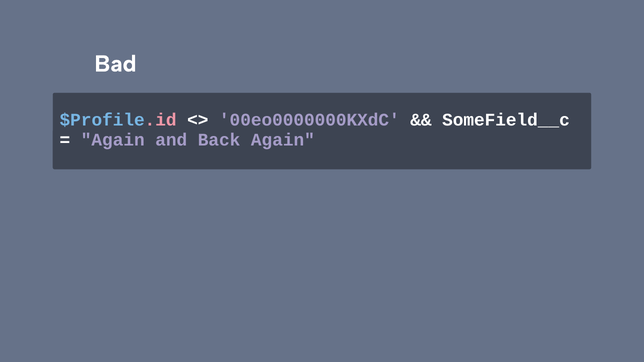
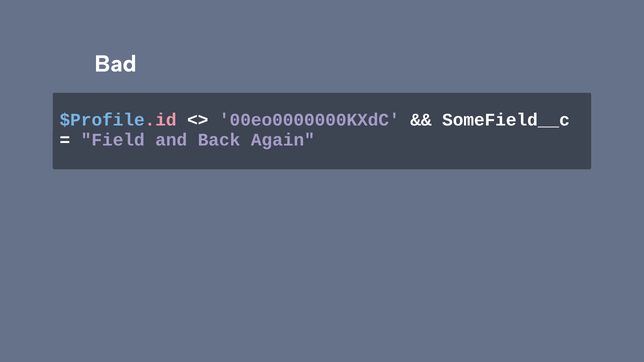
Again: Again -> Field (113, 140)
